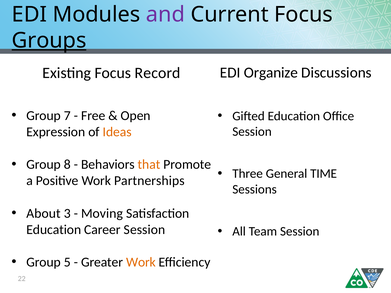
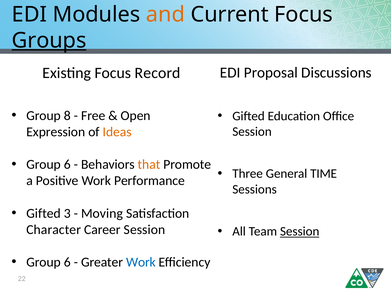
and colour: purple -> orange (165, 15)
Organize: Organize -> Proposal (271, 73)
7: 7 -> 8 (67, 116)
8: 8 -> 6 (67, 165)
Partnerships: Partnerships -> Performance (149, 181)
About: About -> Gifted (44, 213)
Education: Education -> Character (54, 230)
Session underline: none -> present (300, 232)
5: 5 -> 6 (67, 262)
Work colour: orange -> blue (141, 262)
